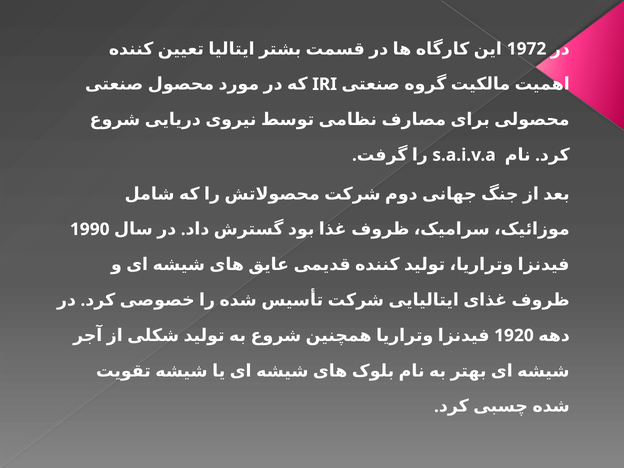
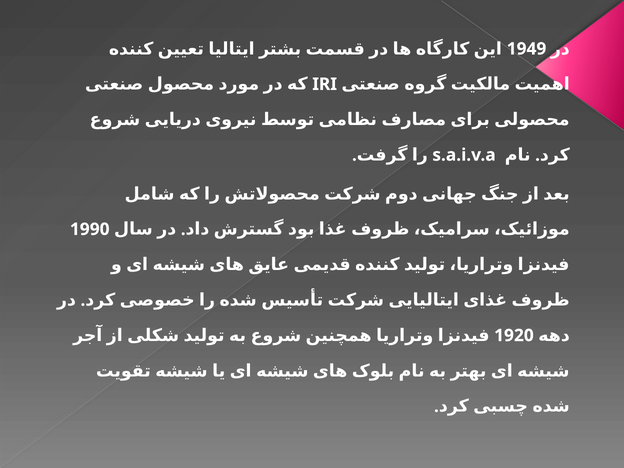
1972: 1972 -> 1949 (527, 49)
